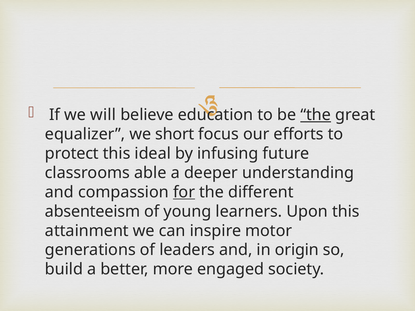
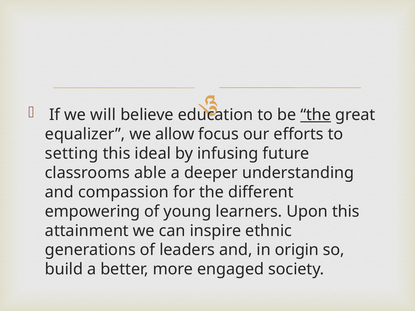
short: short -> allow (175, 134)
protect: protect -> setting (72, 154)
for underline: present -> none (184, 192)
absenteeism: absenteeism -> empowering (93, 212)
motor: motor -> ethnic (269, 231)
